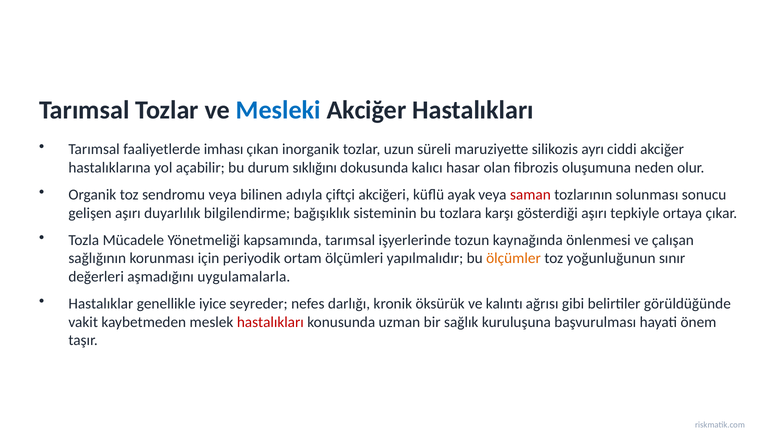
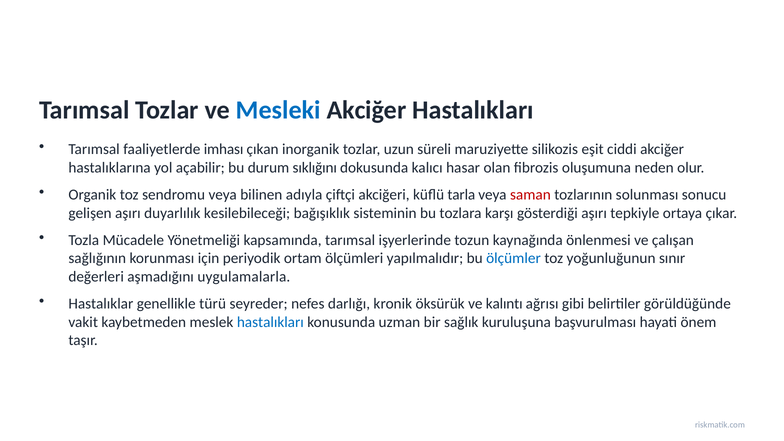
ayrı: ayrı -> eşit (593, 149)
ayak: ayak -> tarla (461, 195)
bilgilendirme: bilgilendirme -> kesilebileceği (247, 213)
ölçümler colour: orange -> blue (514, 258)
iyice: iyice -> türü (213, 304)
hastalıkları colour: red -> blue (270, 322)
